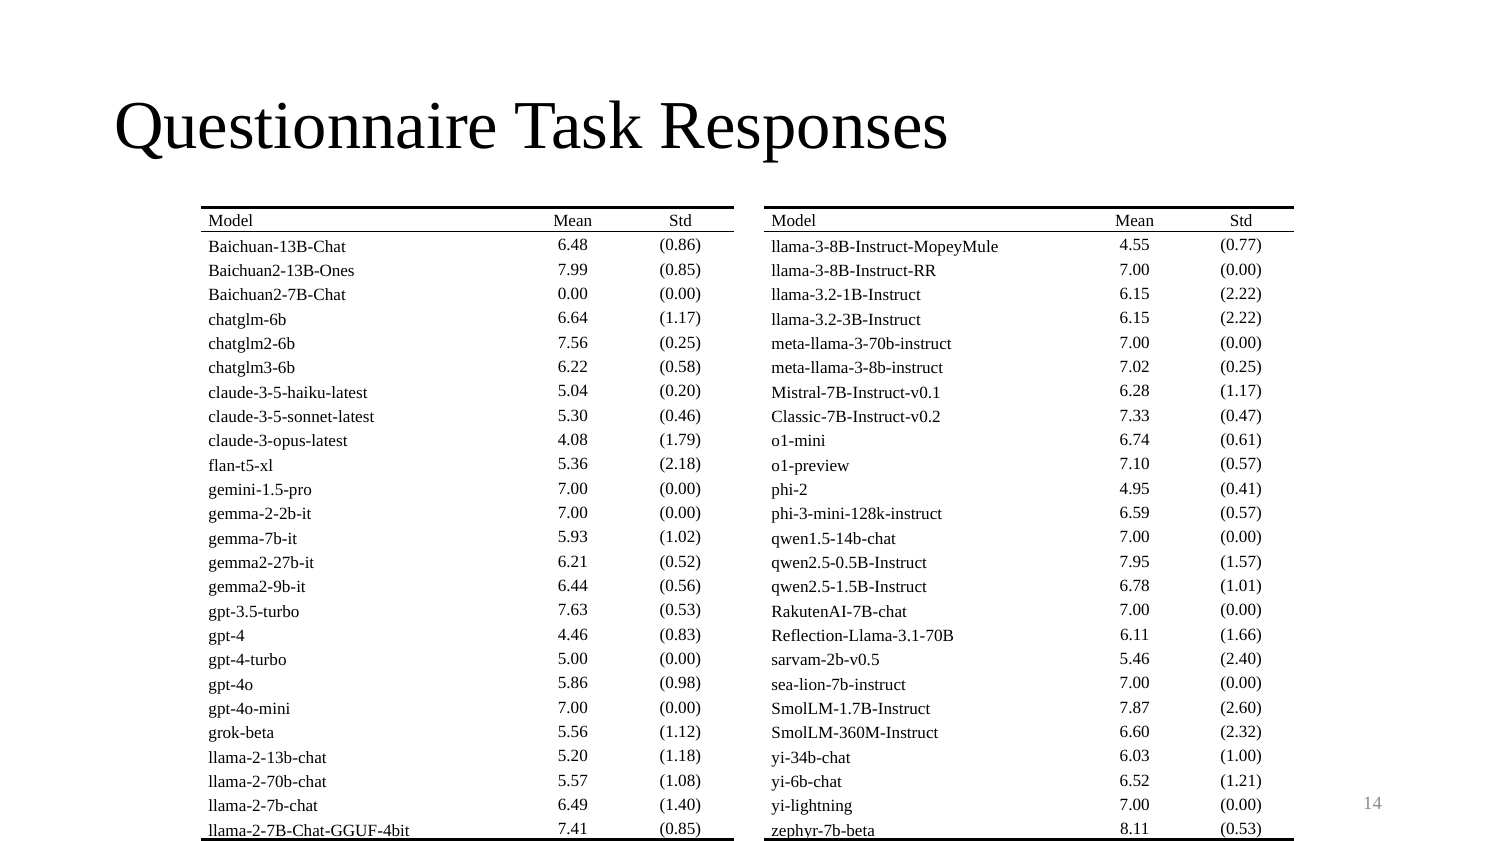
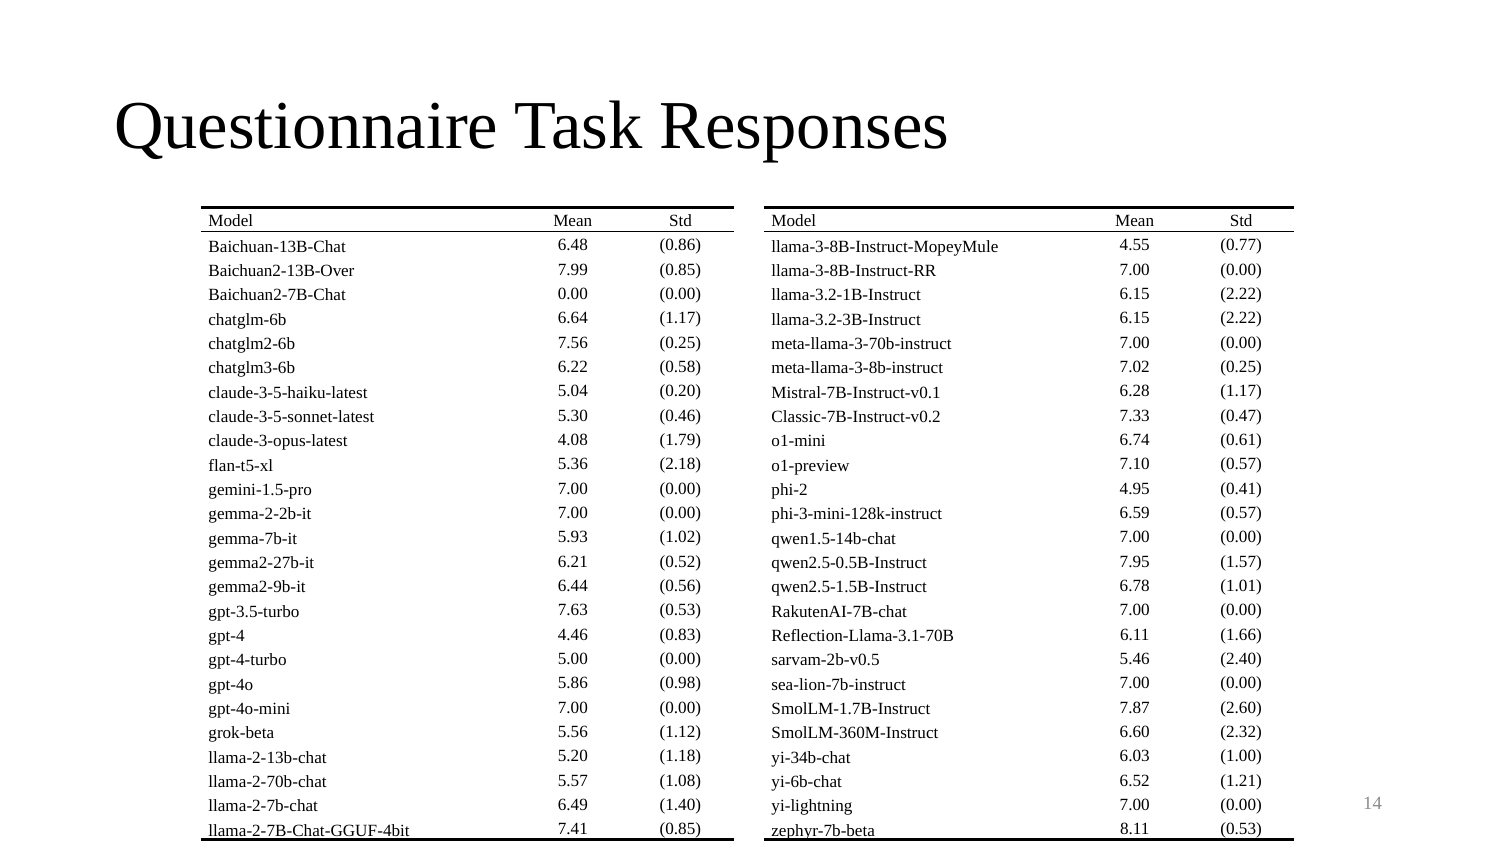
Baichuan2-13B-Ones: Baichuan2-13B-Ones -> Baichuan2-13B-Over (281, 271)
